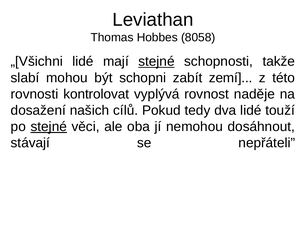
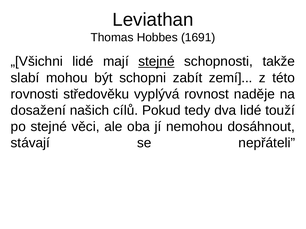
8058: 8058 -> 1691 (198, 38)
kontrolovat: kontrolovat -> středověku (96, 94)
stejné underline: present -> none (49, 127)
